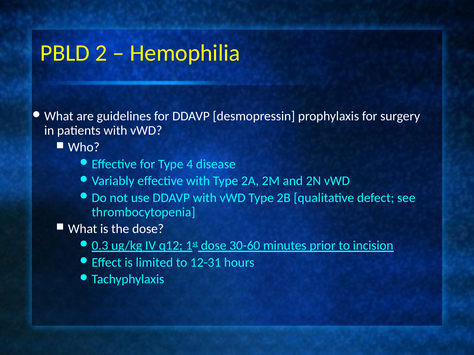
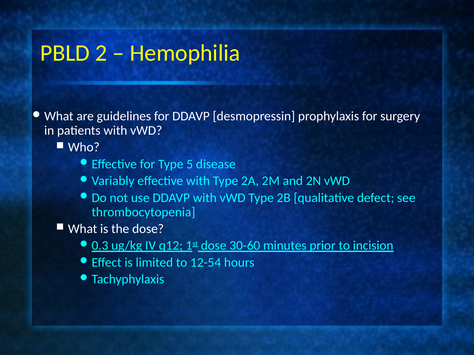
4: 4 -> 5 (190, 164)
12-31: 12-31 -> 12-54 (206, 263)
